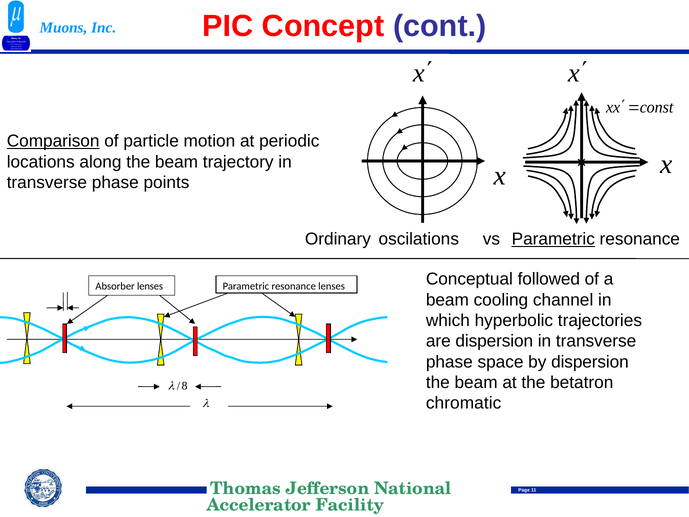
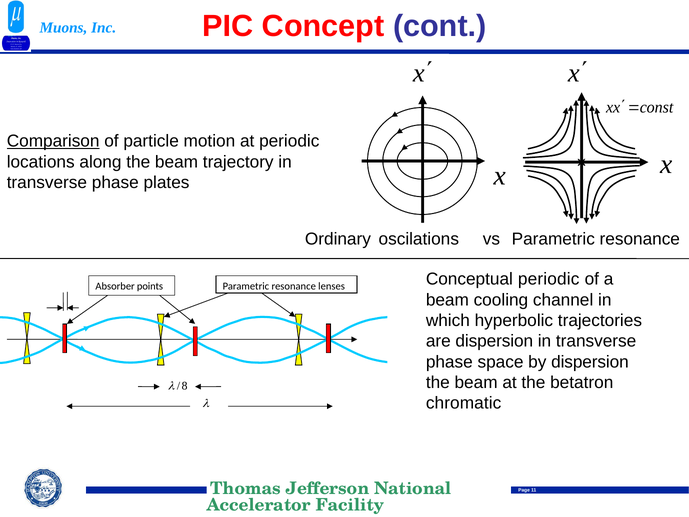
points: points -> plates (166, 183)
Parametric underline: present -> none (553, 239)
Absorber lenses: lenses -> points (150, 286)
Conceptual followed: followed -> periodic (549, 279)
